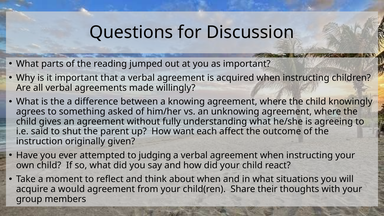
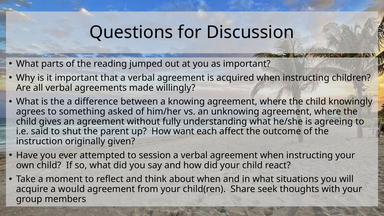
judging: judging -> session (155, 155)
their: their -> seek (267, 189)
